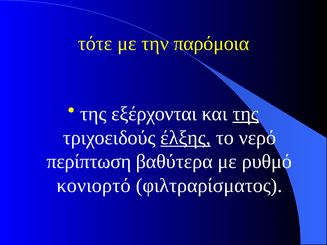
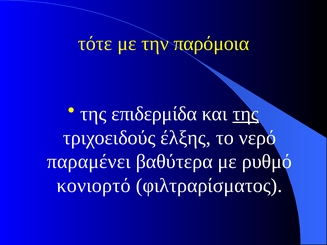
εξέρχονται: εξέρχονται -> επιδερμίδα (154, 114)
έλξης underline: present -> none (186, 138)
περίπτωση: περίπτωση -> παραμένει (89, 162)
